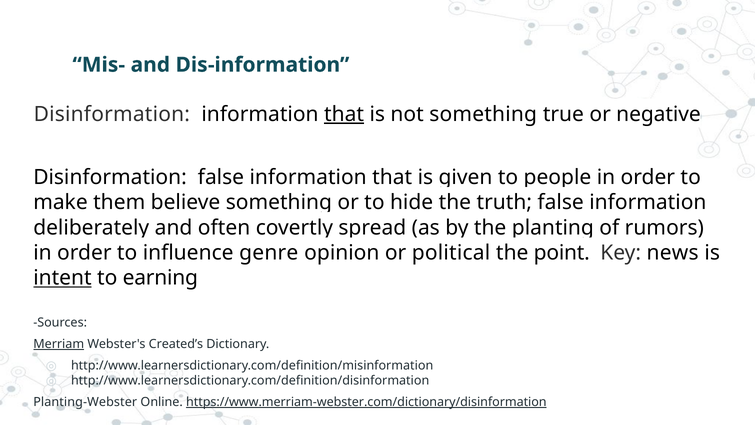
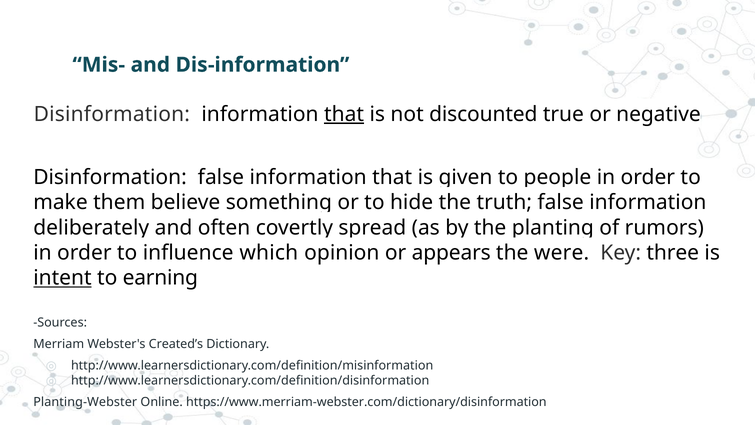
not something: something -> discounted (483, 114)
genre: genre -> which (269, 253)
political: political -> appears (451, 253)
point: point -> were (562, 253)
news: news -> three (673, 253)
Merriam underline: present -> none (59, 344)
https://www.merriam-webster.com/dictionary/disinformation underline: present -> none (366, 402)
